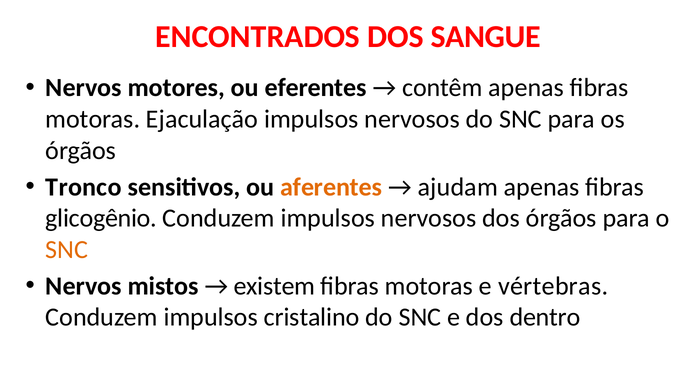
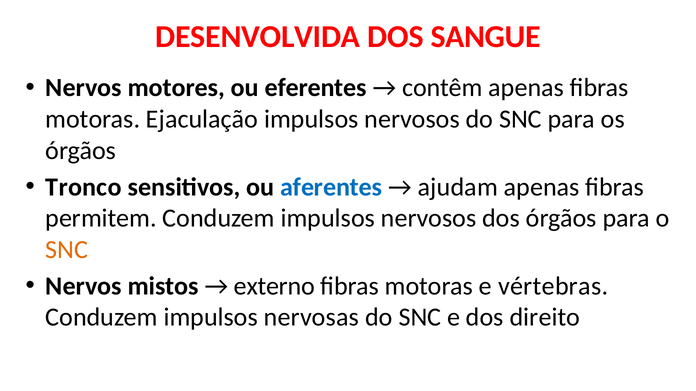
ENCONTRADOS: ENCONTRADOS -> DESENVOLVIDA (258, 37)
aferentes colour: orange -> blue (331, 187)
glicogênio: glicogênio -> permitem (101, 218)
existem: existem -> externo (274, 286)
cristalino: cristalino -> nervosas (311, 318)
dentro: dentro -> direito (545, 318)
